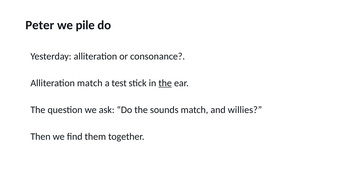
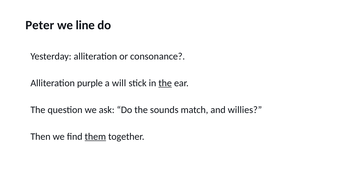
pile: pile -> line (85, 25)
Alliteration match: match -> purple (90, 83)
test: test -> will (119, 83)
them underline: none -> present (95, 136)
